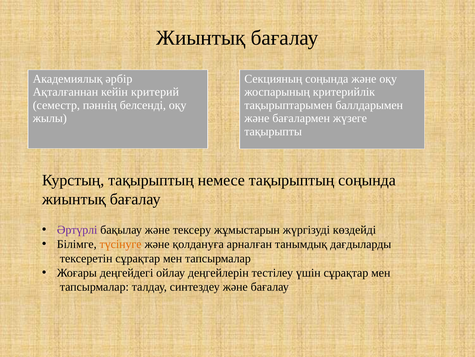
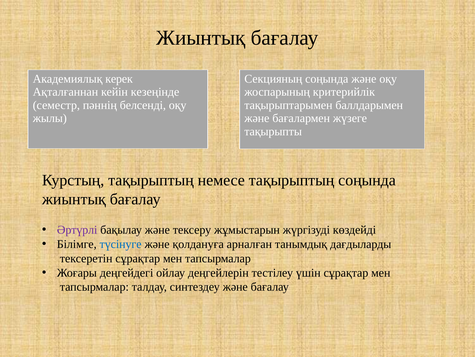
әрбір: әрбір -> керек (119, 79)
критерий: критерий -> кезеңінде (155, 92)
түсінуге colour: orange -> blue (121, 244)
